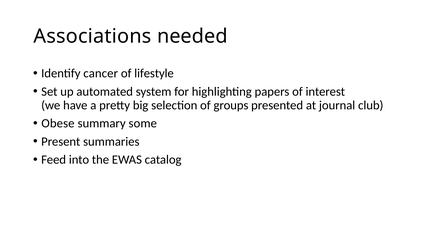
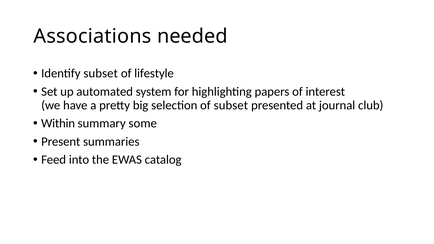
Identify cancer: cancer -> subset (101, 73)
of groups: groups -> subset (231, 105)
Obese: Obese -> Within (58, 123)
